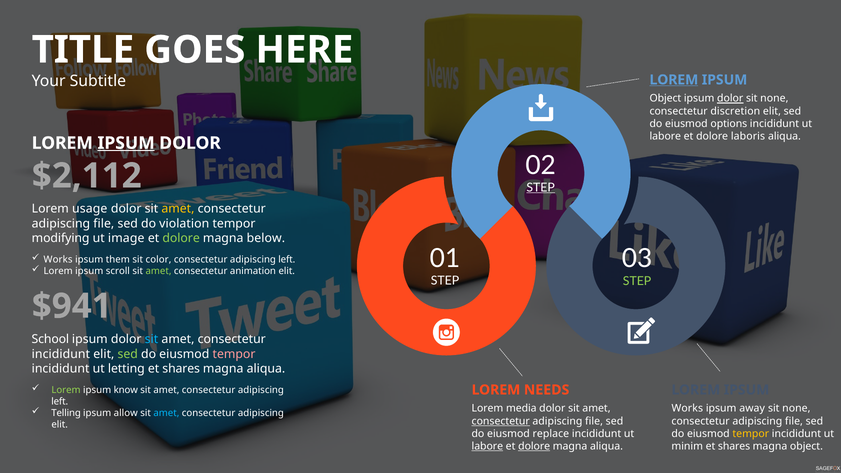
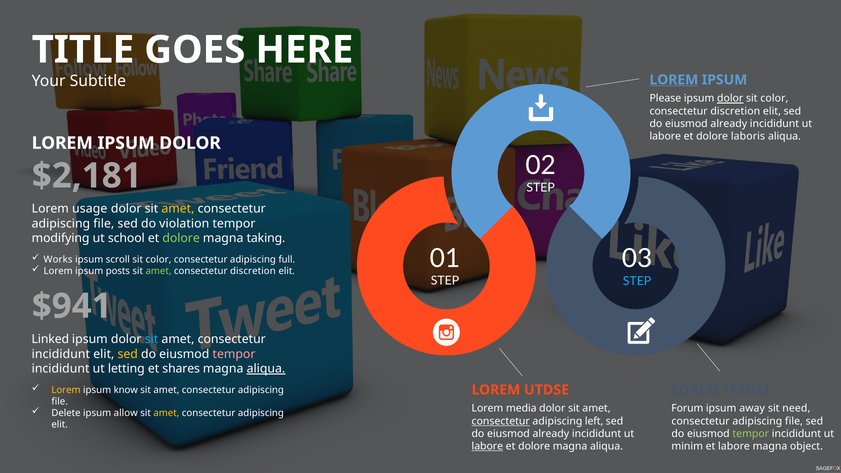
Object: Object -> Please (665, 98)
none: none -> color (774, 98)
options: options -> already (729, 124)
IPSUM underline: present -> none (126, 143)
$2,112: $2,112 -> $2,181 (87, 176)
STEP underline: present -> none (541, 188)
image: image -> school (126, 238)
below: below -> taking (266, 238)
them: them -> scroll (118, 260)
left: left -> full (287, 260)
scroll: scroll -> posts (118, 271)
animation: animation -> discretion (253, 271)
STEP colour: light green -> light blue (637, 281)
School: School -> Linked (50, 339)
sed colour: light green -> yellow (128, 354)
aliqua underline: none -> present (266, 369)
Lorem colour: light green -> yellow (66, 390)
NEEDS: NEEDS -> UTDSE (547, 390)
left: left -> file (60, 402)
Works: Works -> Forum (687, 409)
none: none -> need (796, 409)
Telling: Telling -> Delete (66, 413)
amet colour: light blue -> yellow (166, 413)
file: file -> left (594, 421)
replace: replace -> already (551, 434)
tempor colour: yellow -> light green (751, 434)
dolore underline: present -> none (534, 446)
shares: shares -> labore (734, 446)
